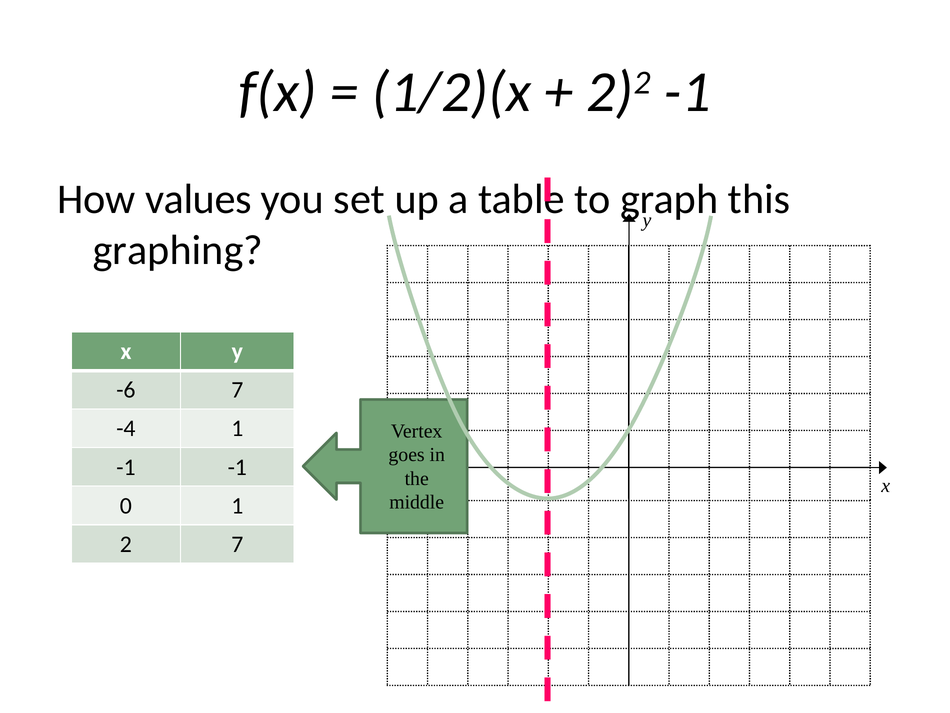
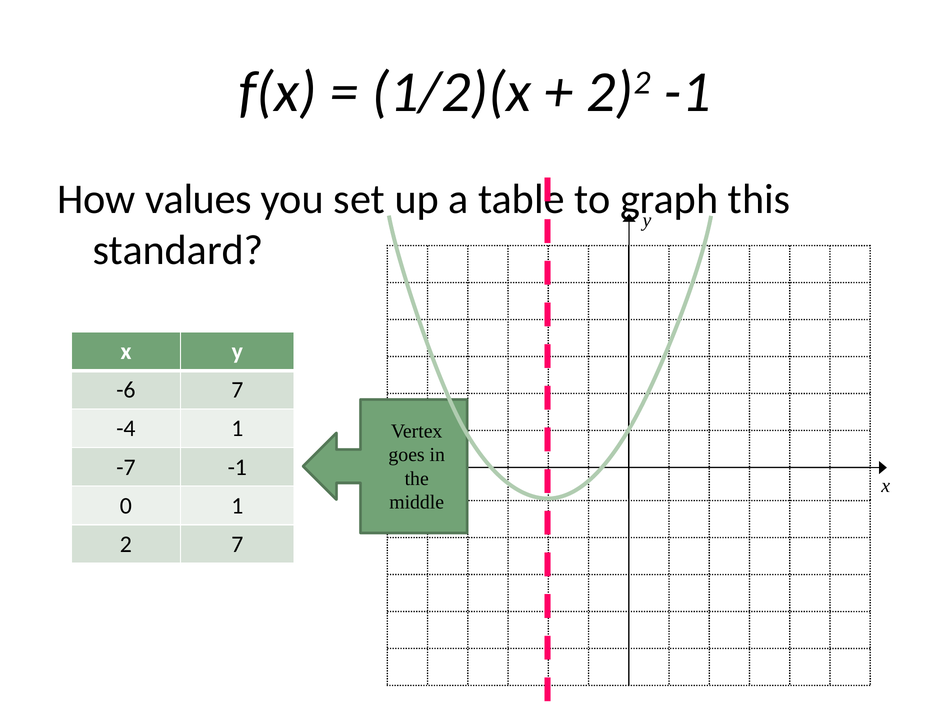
graphing: graphing -> standard (178, 250)
-1: -1 -> -7 (126, 467)
